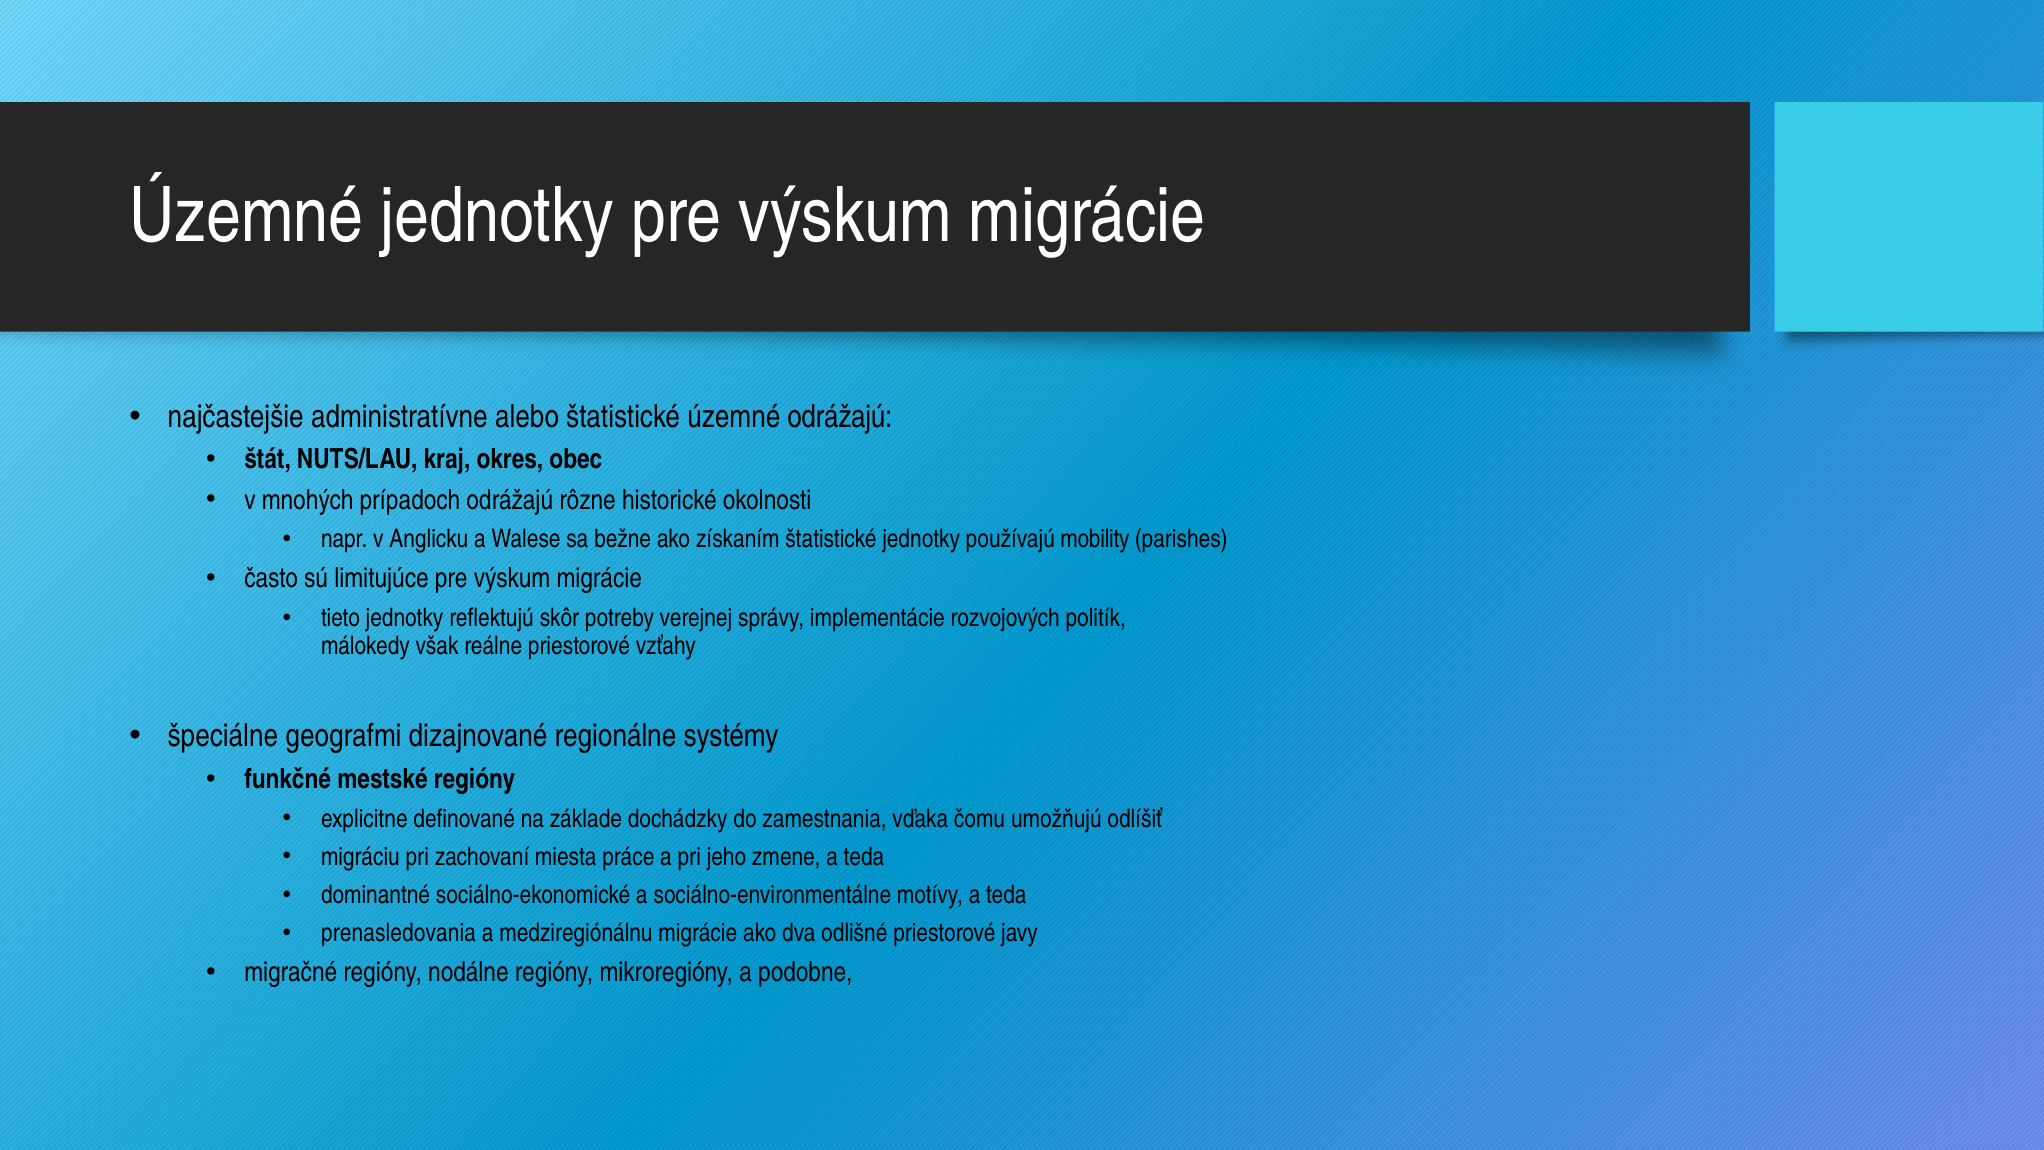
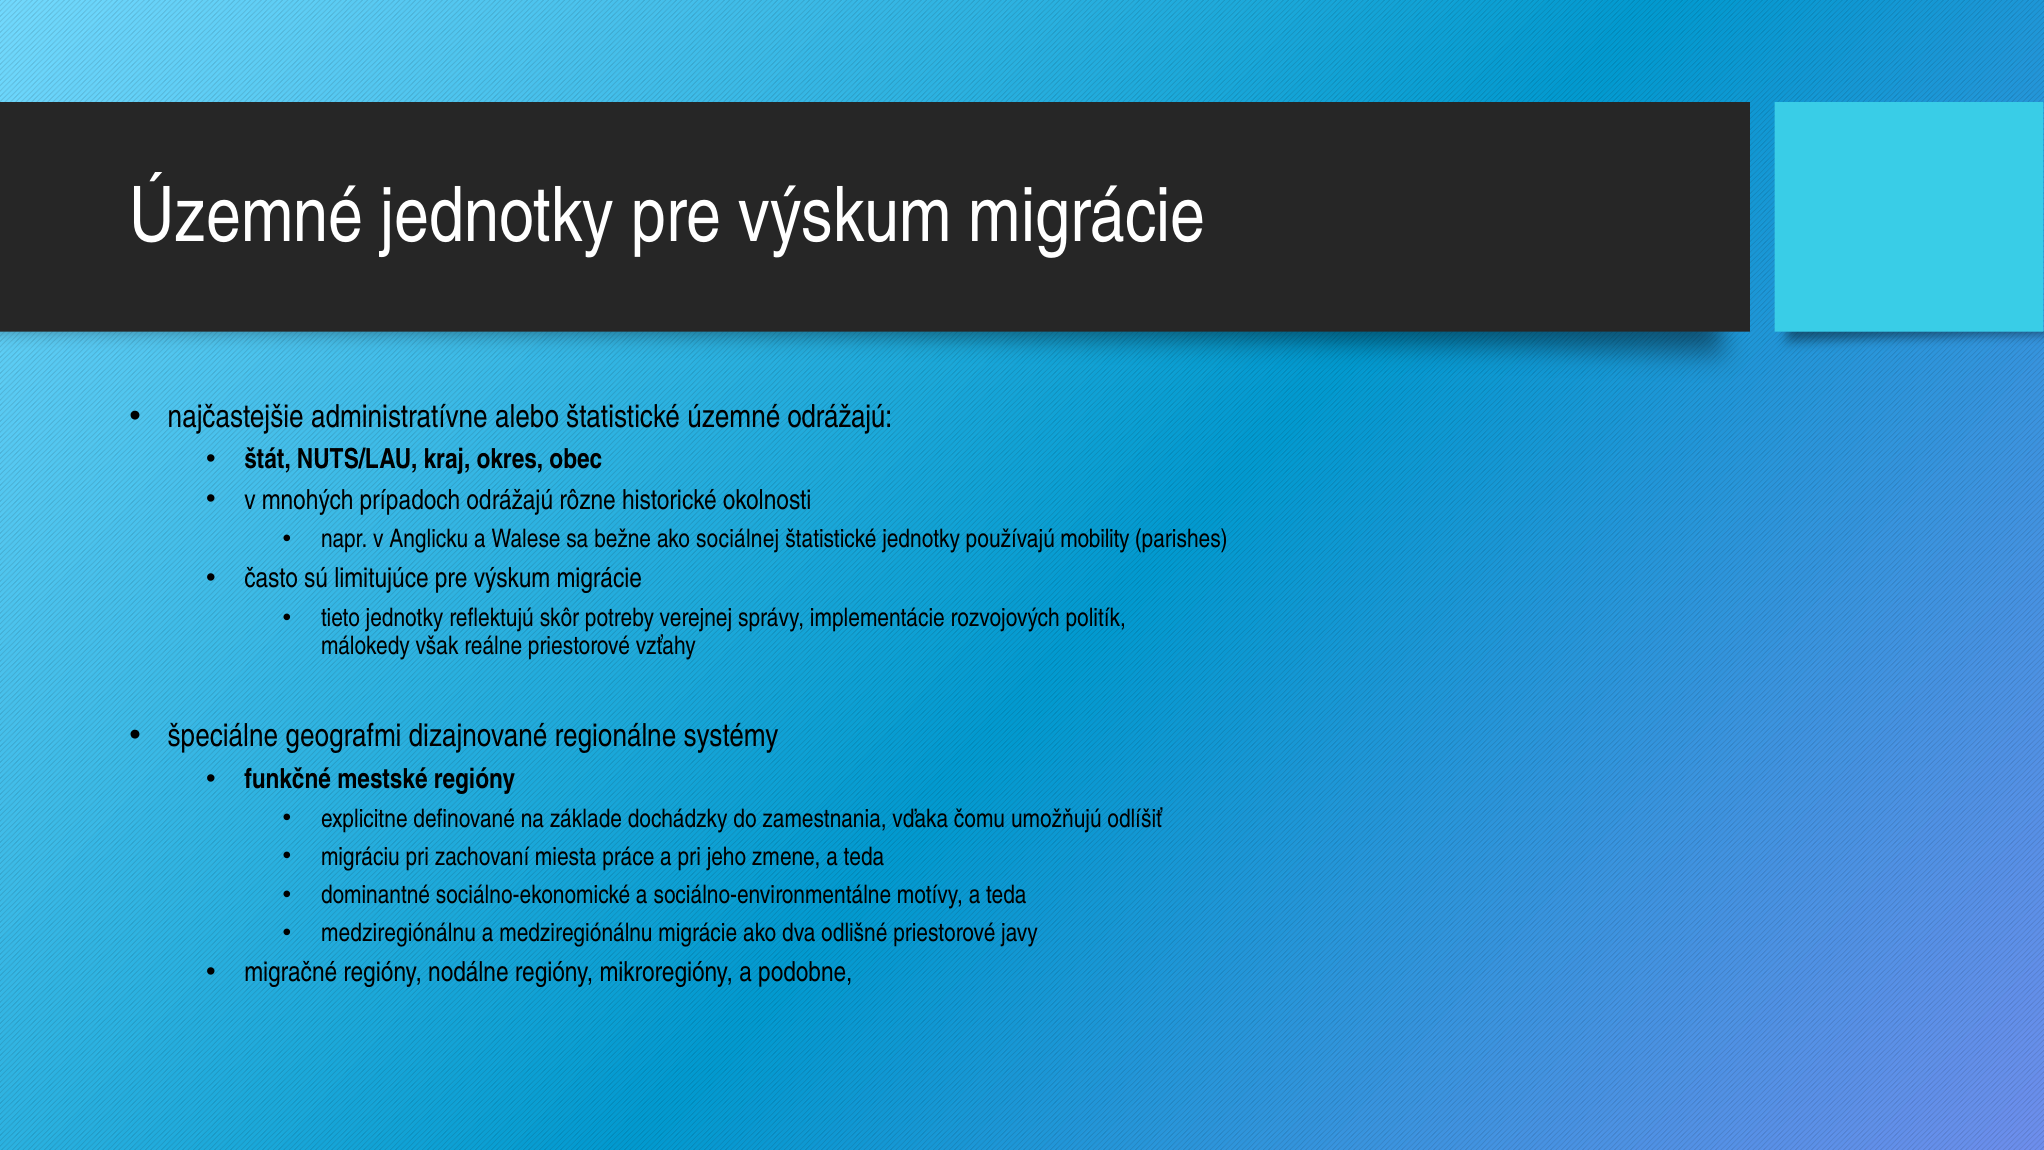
získaním: získaním -> sociálnej (738, 539)
prenasledovania: prenasledovania -> medziregiónálnu (399, 933)
